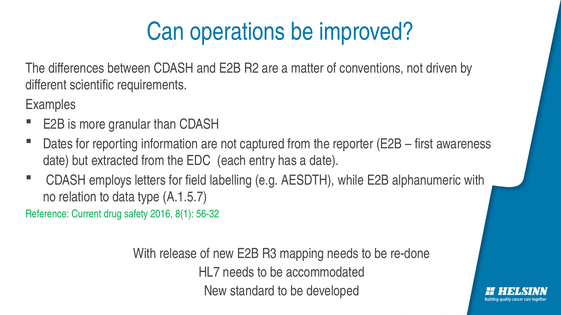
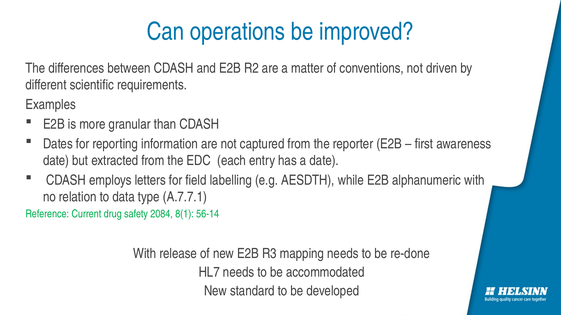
A.1.5.7: A.1.5.7 -> A.7.7.1 (185, 197)
2016: 2016 -> 2084 (162, 214)
56-32: 56-32 -> 56-14 (208, 214)
